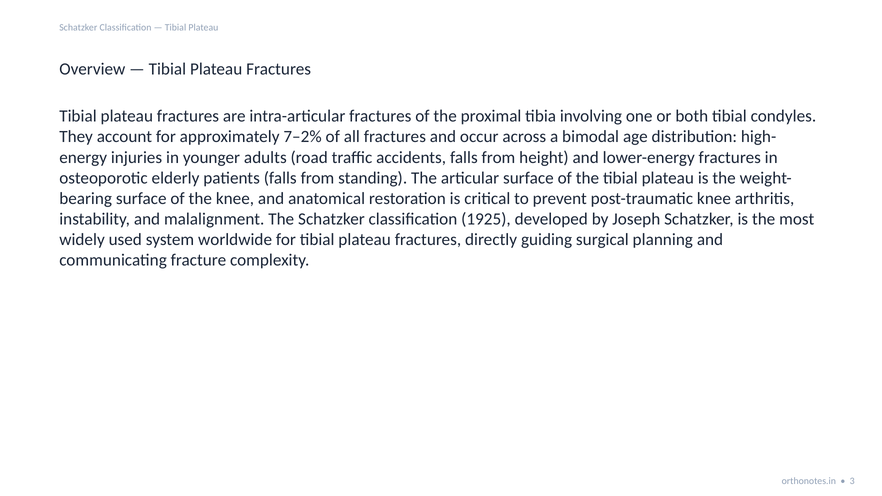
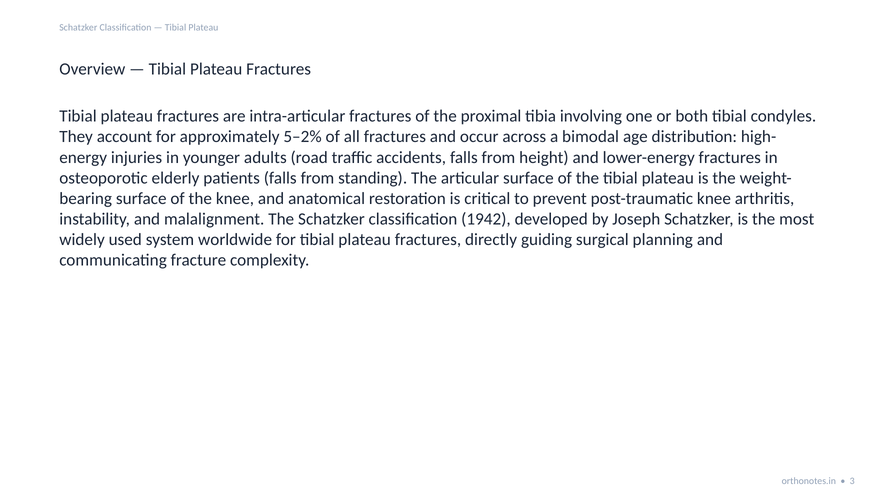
7–2%: 7–2% -> 5–2% (303, 137)
1925: 1925 -> 1942 (486, 219)
